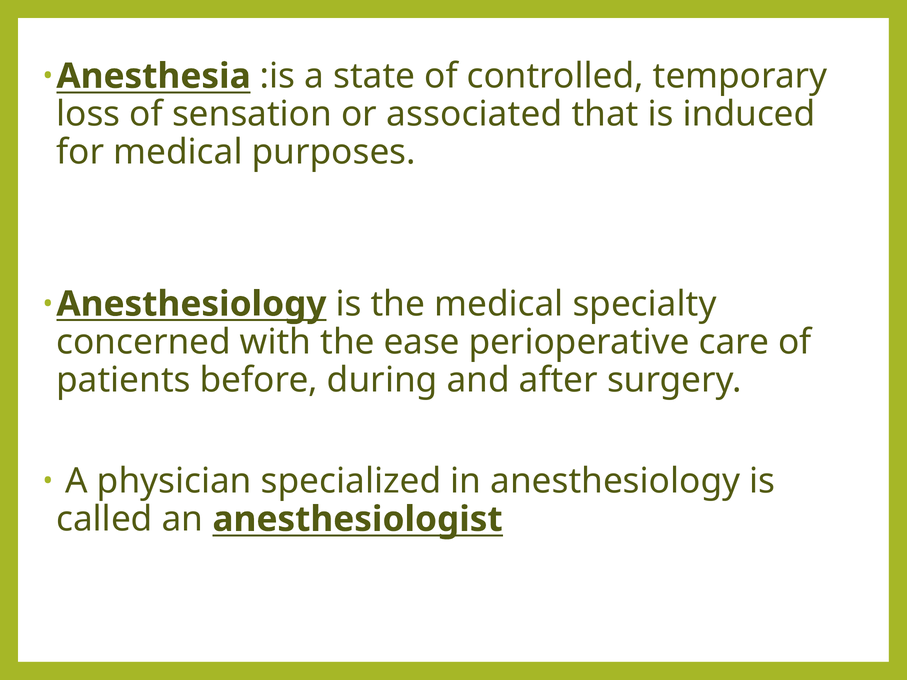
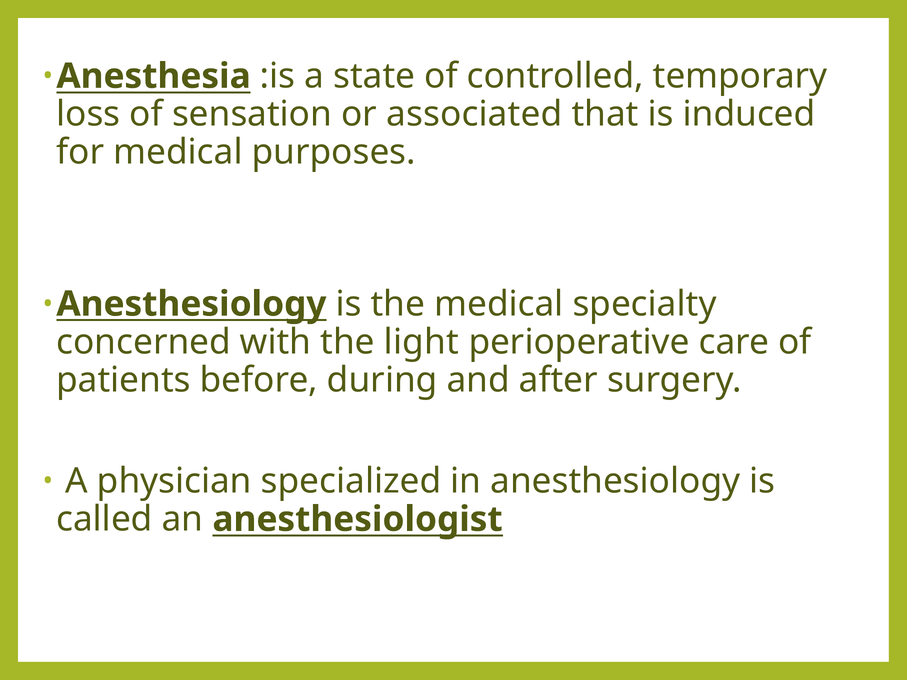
ease: ease -> light (421, 342)
